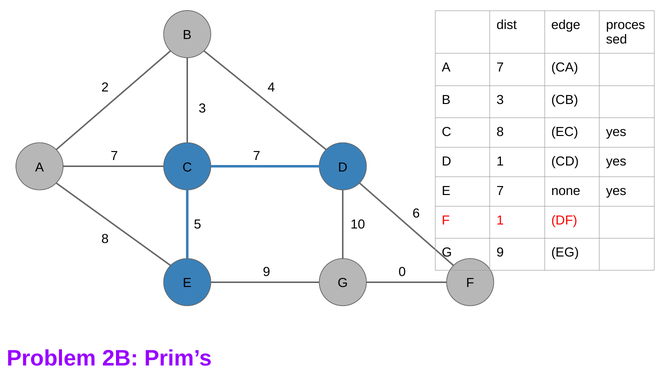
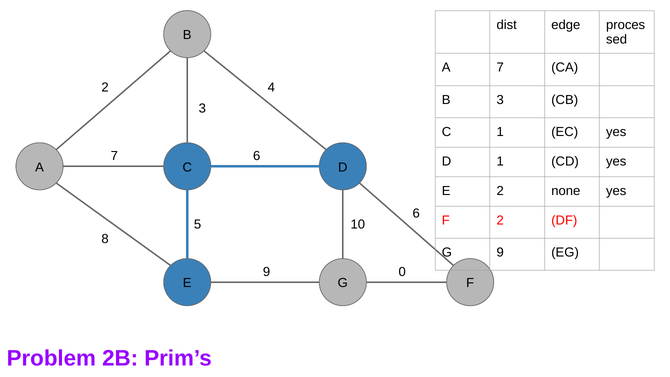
C 8: 8 -> 1 (500, 132)
7 7: 7 -> 6 (257, 156)
E 7: 7 -> 2 (500, 191)
F 1: 1 -> 2 (500, 220)
